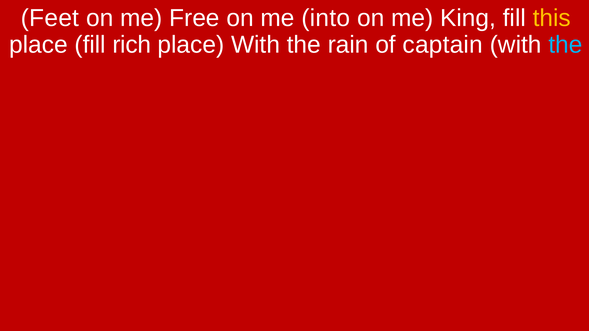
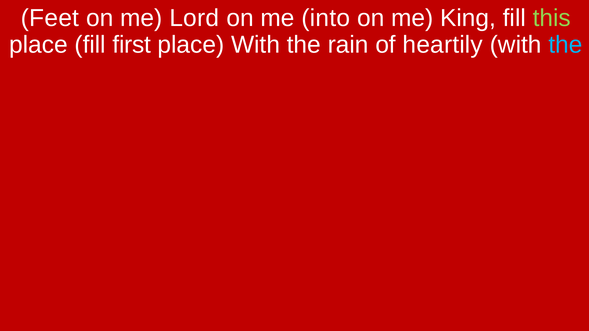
Free: Free -> Lord (194, 18)
this colour: yellow -> light green (552, 18)
rich: rich -> first (132, 45)
captain: captain -> heartily (443, 45)
